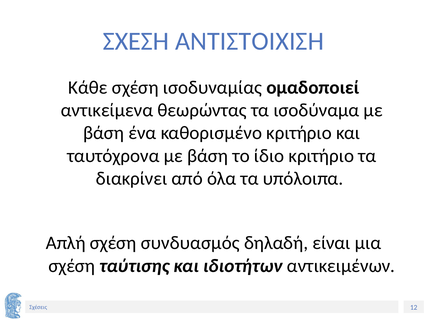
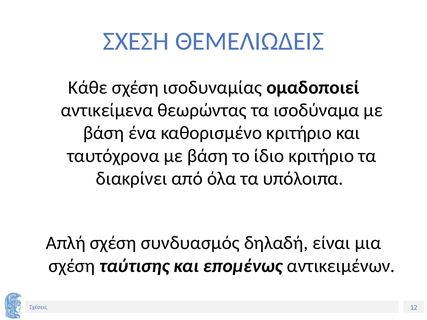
ΑΝΤΙΣΤΟΙΧΙΣΗ: ΑΝΤΙΣΤΟΙΧΙΣΗ -> ΘΕΜΕΛΙΩΔΕΙΣ (250, 41)
ιδιοτήτων: ιδιοτήτων -> επομένως (243, 266)
